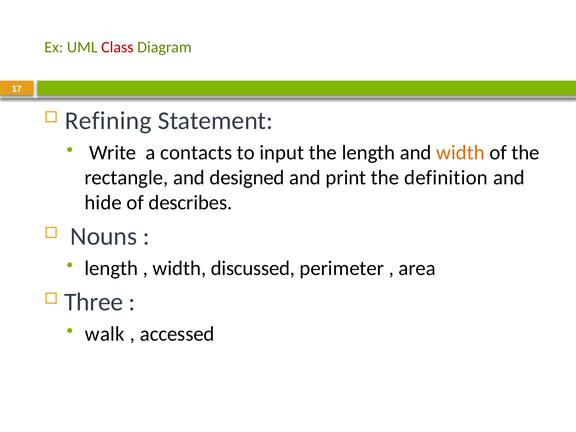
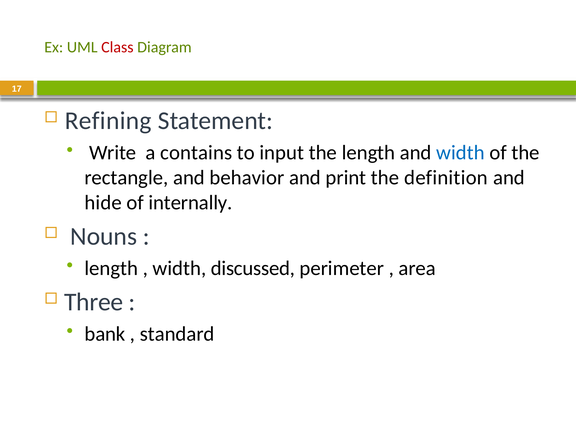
contacts: contacts -> contains (196, 153)
width colour: orange -> blue (460, 153)
designed: designed -> behavior (247, 178)
describes: describes -> internally (191, 203)
walk: walk -> bank (105, 334)
accessed: accessed -> standard (177, 334)
